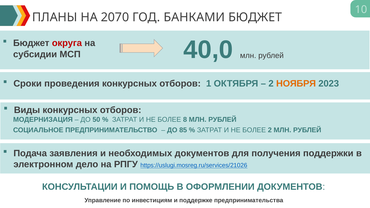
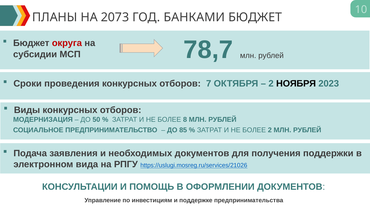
2070: 2070 -> 2073 (115, 17)
40,0: 40,0 -> 78,7 (208, 50)
1: 1 -> 7 (209, 84)
НОЯБРЯ colour: orange -> black (296, 84)
дело: дело -> вида (87, 164)
